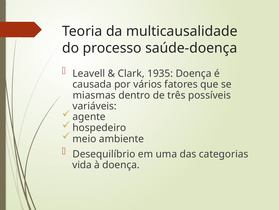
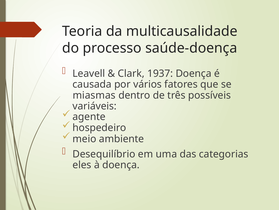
1935: 1935 -> 1937 (160, 73)
vida: vida -> eles (82, 164)
